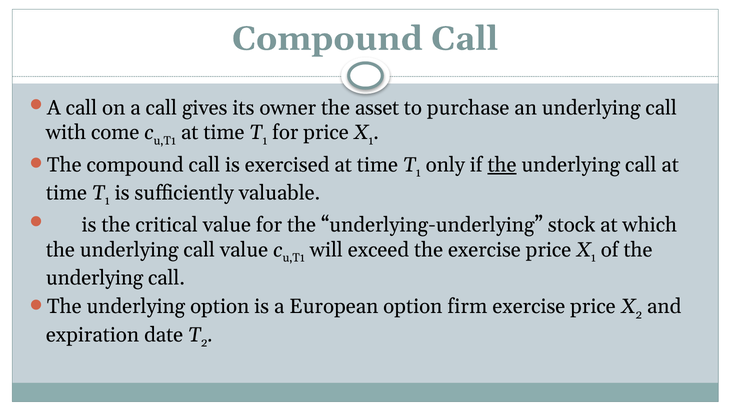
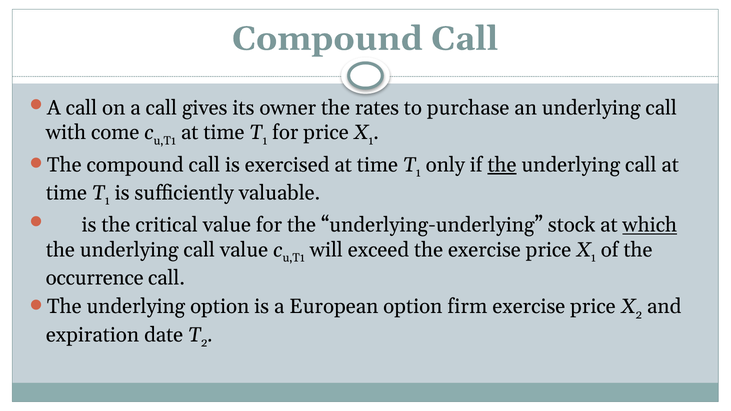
asset: asset -> rates (377, 108)
which underline: none -> present (650, 225)
underlying: underlying -> occurrence (95, 278)
